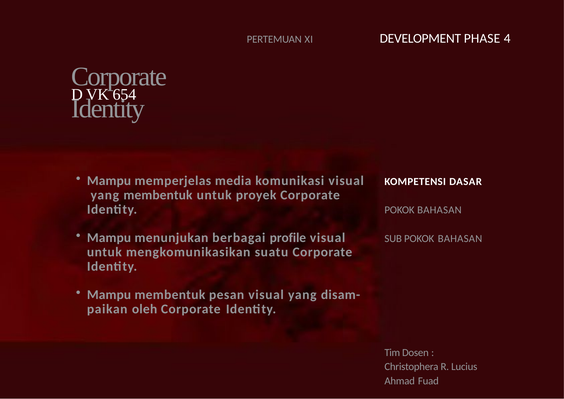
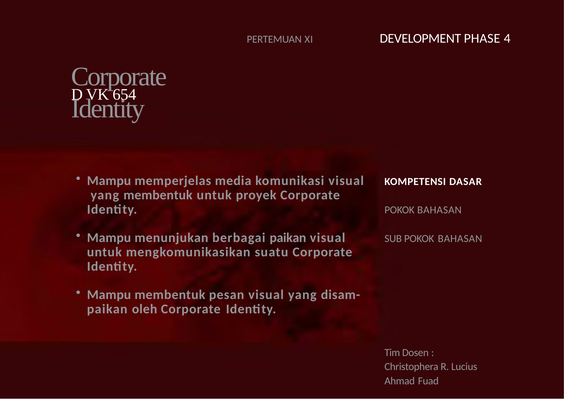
berbagai profile: profile -> paikan (288, 238)
